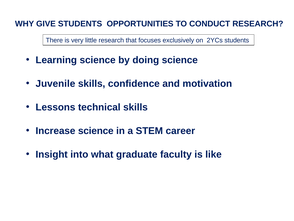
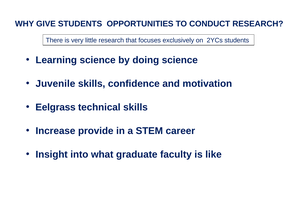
Lessons: Lessons -> Eelgrass (56, 107)
Increase science: science -> provide (96, 131)
